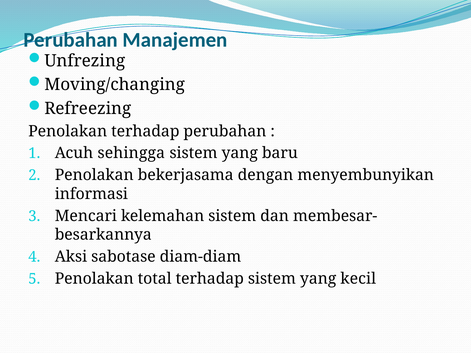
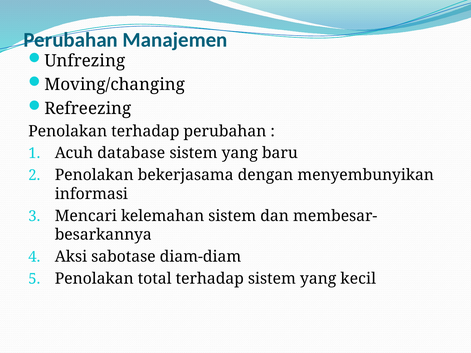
sehingga: sehingga -> database (131, 153)
